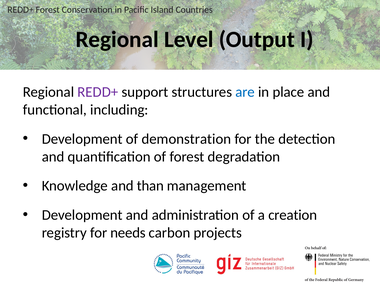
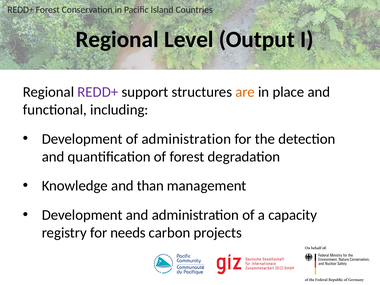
are colour: blue -> orange (245, 92)
of demonstration: demonstration -> administration (186, 139)
creation: creation -> capacity (293, 215)
